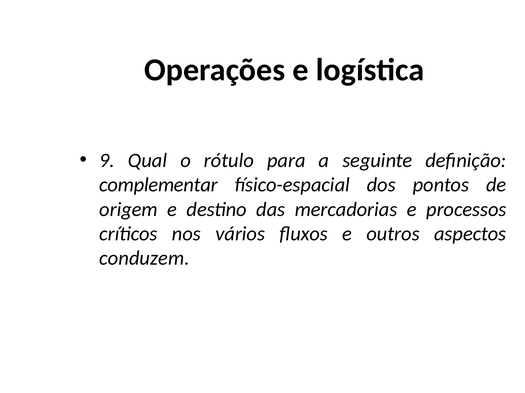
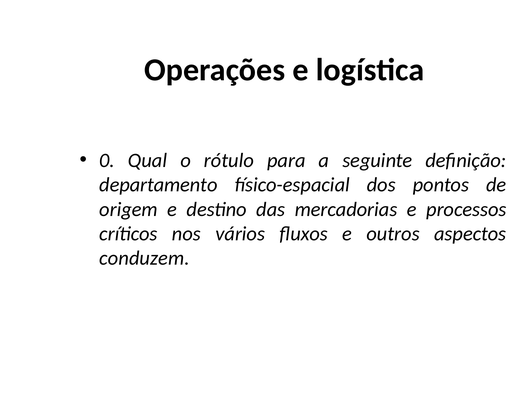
9: 9 -> 0 (107, 161)
complementar: complementar -> departamento (158, 185)
